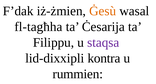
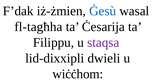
Ġesù colour: orange -> blue (103, 11)
kontra: kontra -> dwieli (104, 58)
rummien: rummien -> wiċċhom (78, 74)
